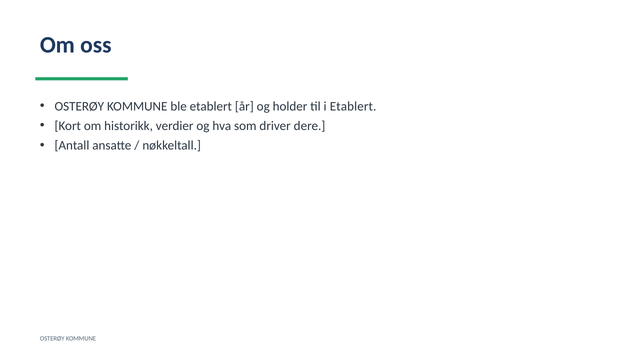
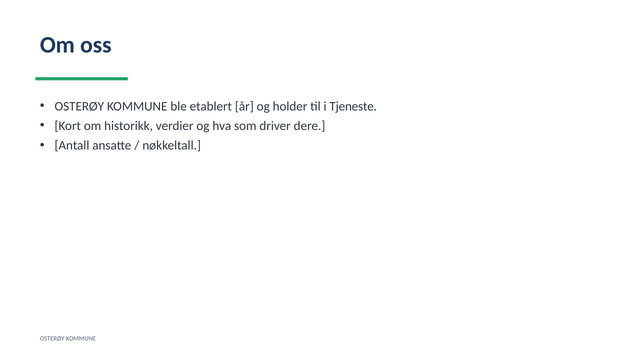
i Etablert: Etablert -> Tjeneste (353, 106)
